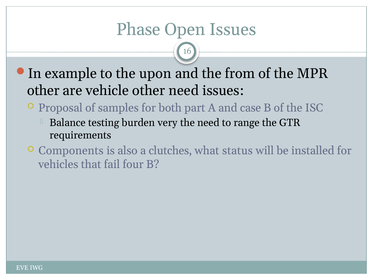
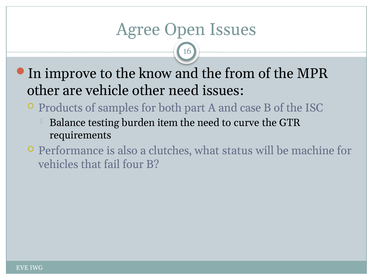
Phase: Phase -> Agree (138, 29)
example: example -> improve (71, 74)
upon: upon -> know (155, 74)
Proposal: Proposal -> Products (61, 108)
very: very -> item (168, 123)
range: range -> curve (247, 123)
Components: Components -> Performance (71, 151)
installed: installed -> machine (313, 151)
